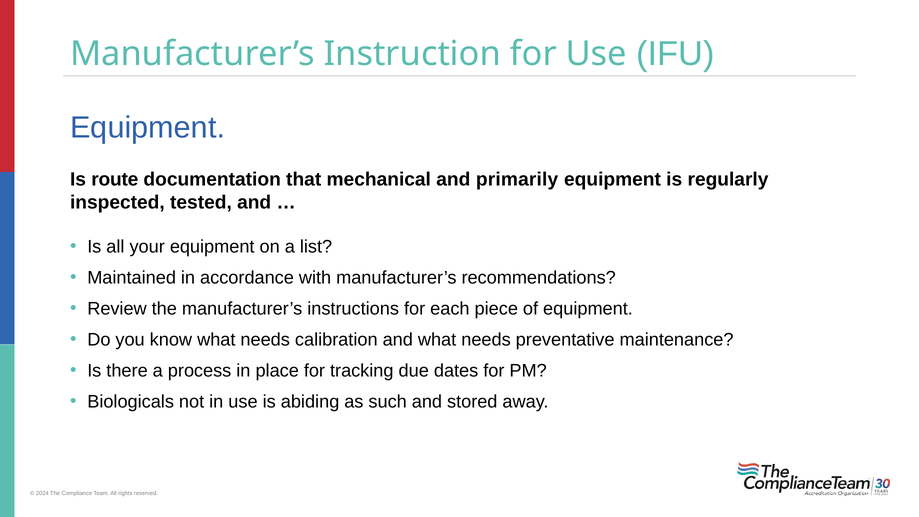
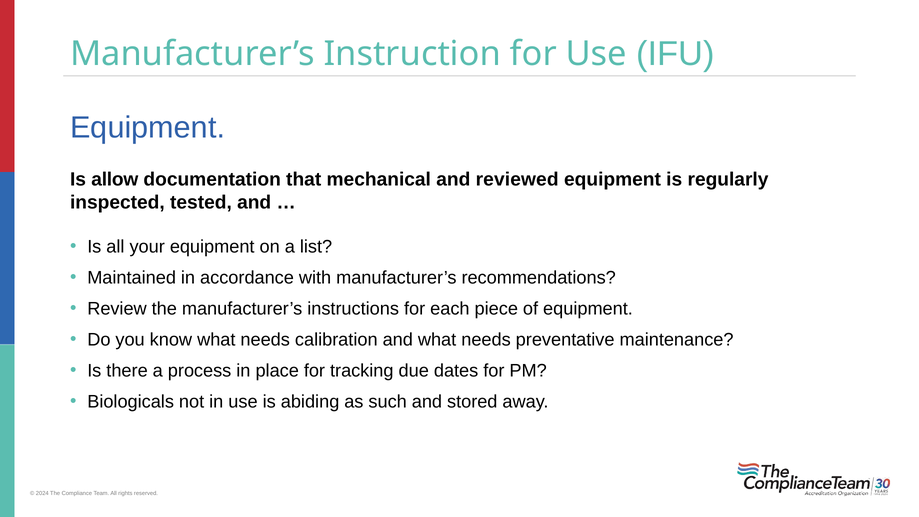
route: route -> allow (115, 180)
primarily: primarily -> reviewed (517, 180)
